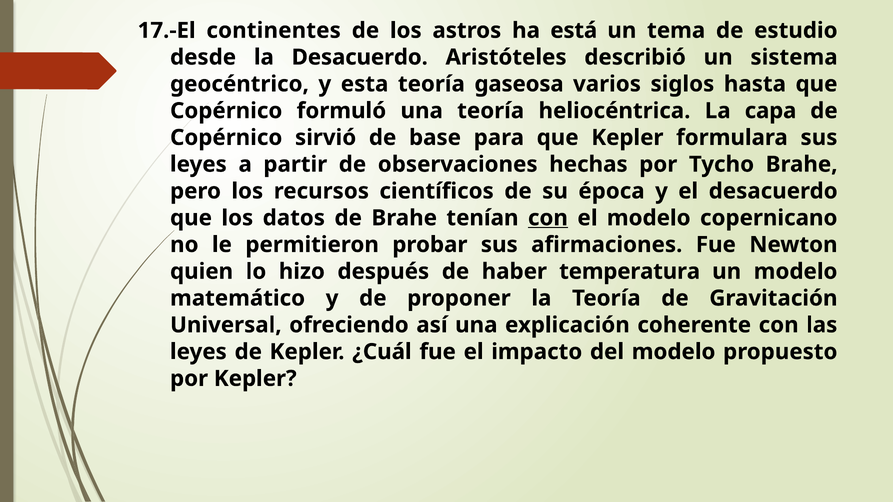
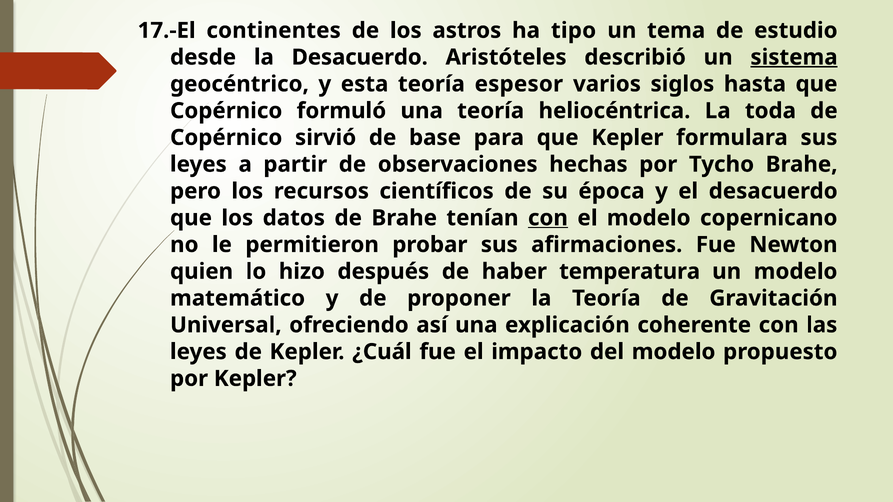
está: está -> tipo (574, 30)
sistema underline: none -> present (794, 57)
gaseosa: gaseosa -> espesor (519, 84)
capa: capa -> toda (770, 111)
